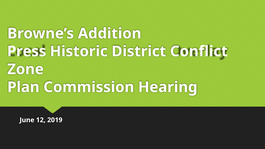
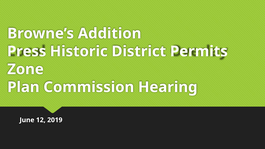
Conflict: Conflict -> Permits (199, 51)
